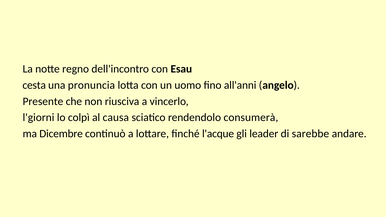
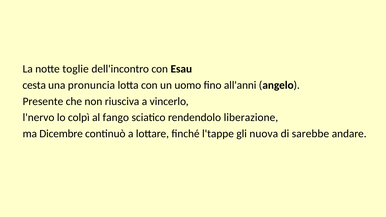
regno: regno -> toglie (76, 69)
l'giorni: l'giorni -> l'nervo (39, 118)
causa: causa -> fango (116, 118)
consumerà: consumerà -> liberazione (251, 118)
l'acque: l'acque -> l'tappe (218, 134)
leader: leader -> nuova (264, 134)
